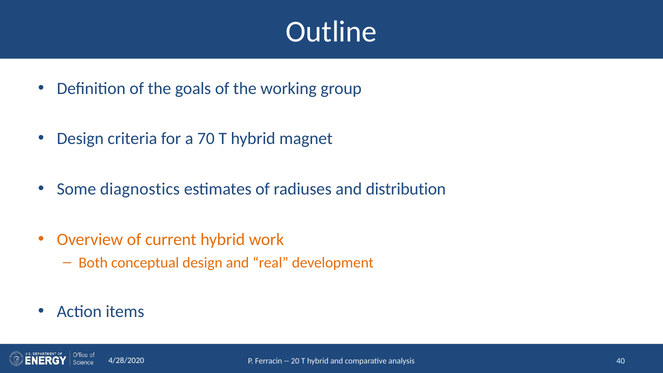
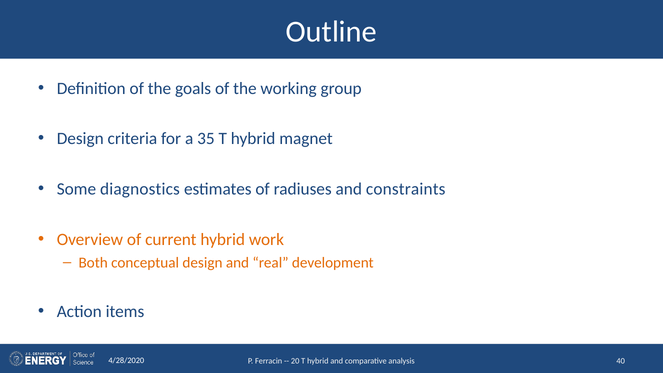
70: 70 -> 35 (206, 139)
distribution: distribution -> constraints (406, 189)
